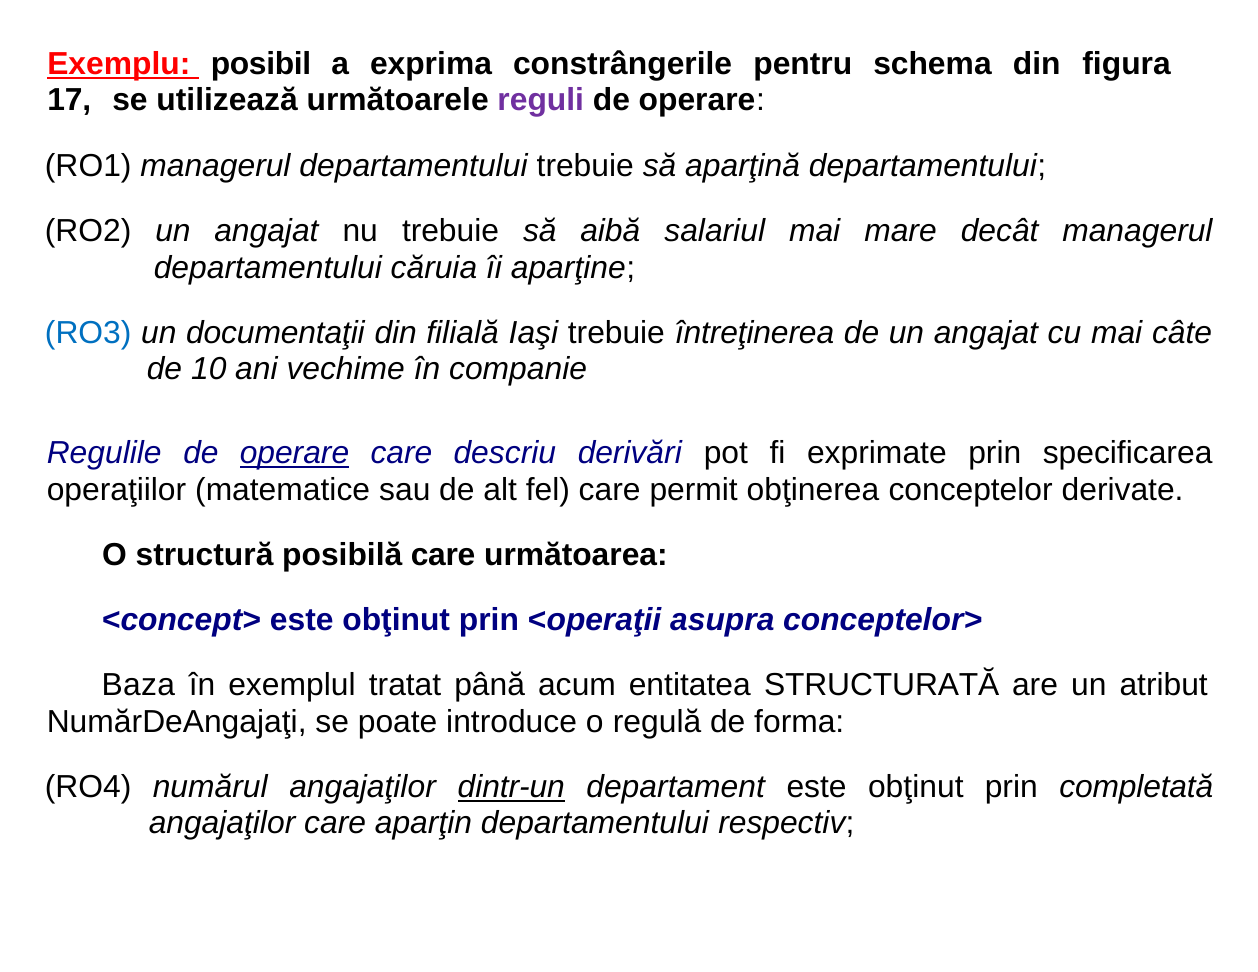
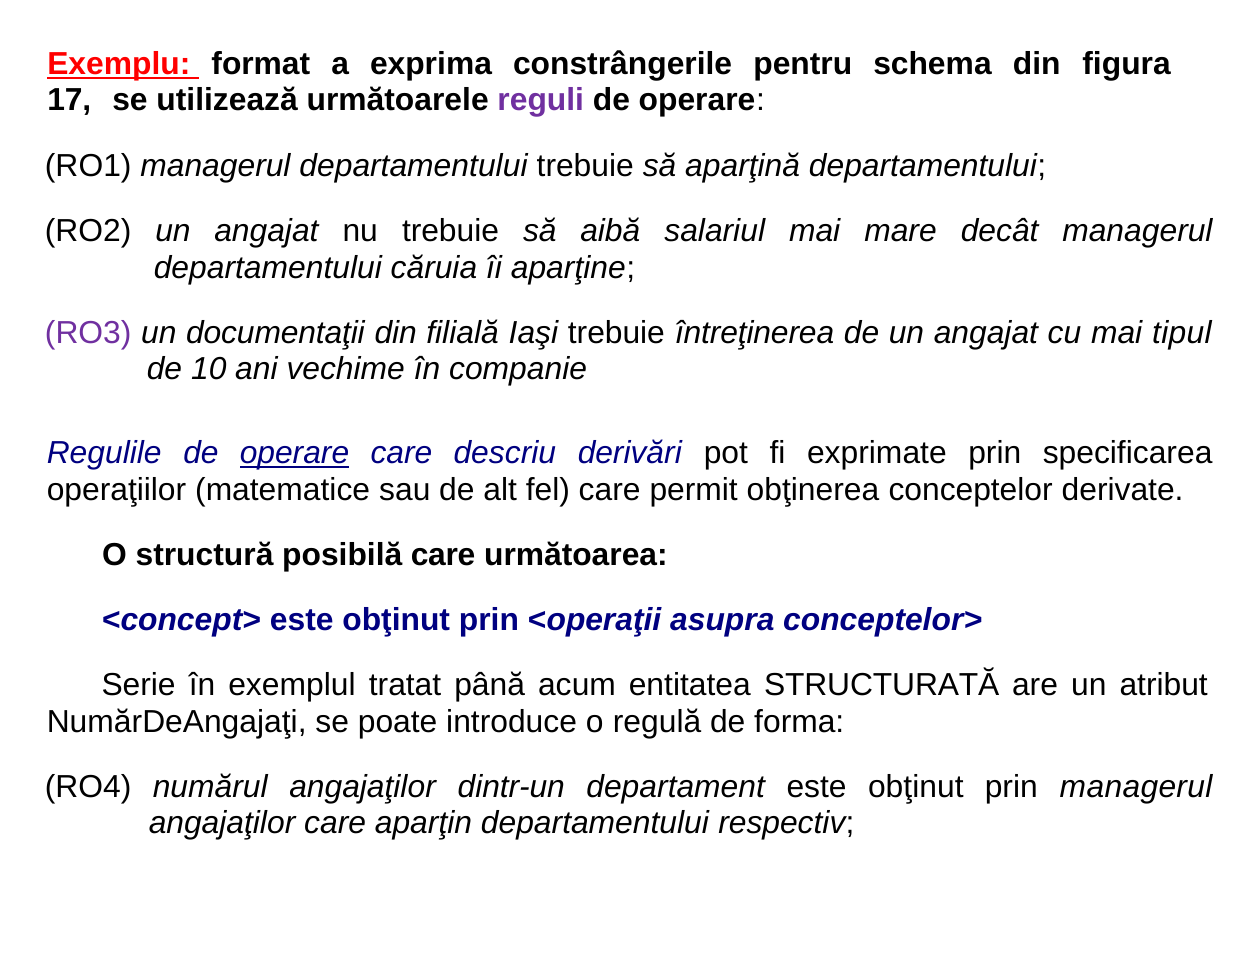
posibil: posibil -> format (261, 64)
RO3 colour: blue -> purple (88, 333)
câte: câte -> tipul (1182, 333)
Baza: Baza -> Serie (139, 685)
dintr-un underline: present -> none (511, 787)
prin completată: completată -> managerul (1136, 787)
